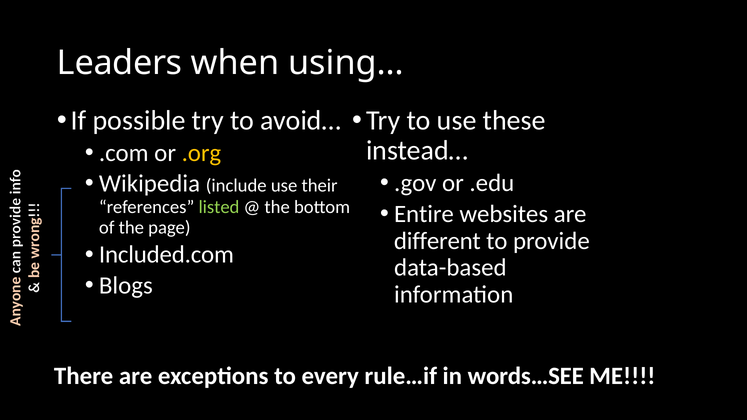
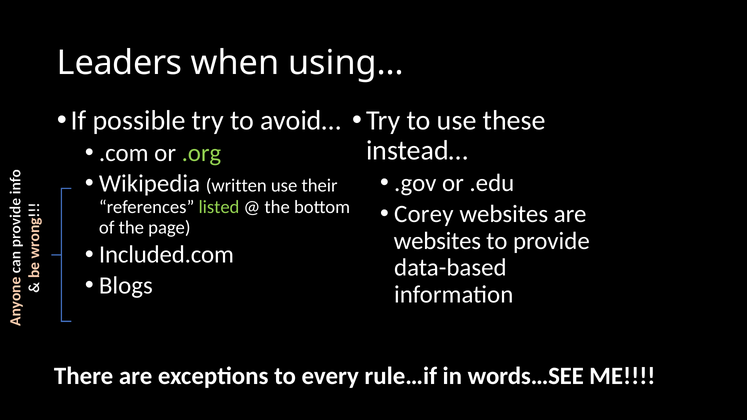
.org colour: yellow -> light green (201, 153)
include: include -> written (236, 186)
Entire: Entire -> Corey (424, 214)
different: different -> websites (437, 241)
